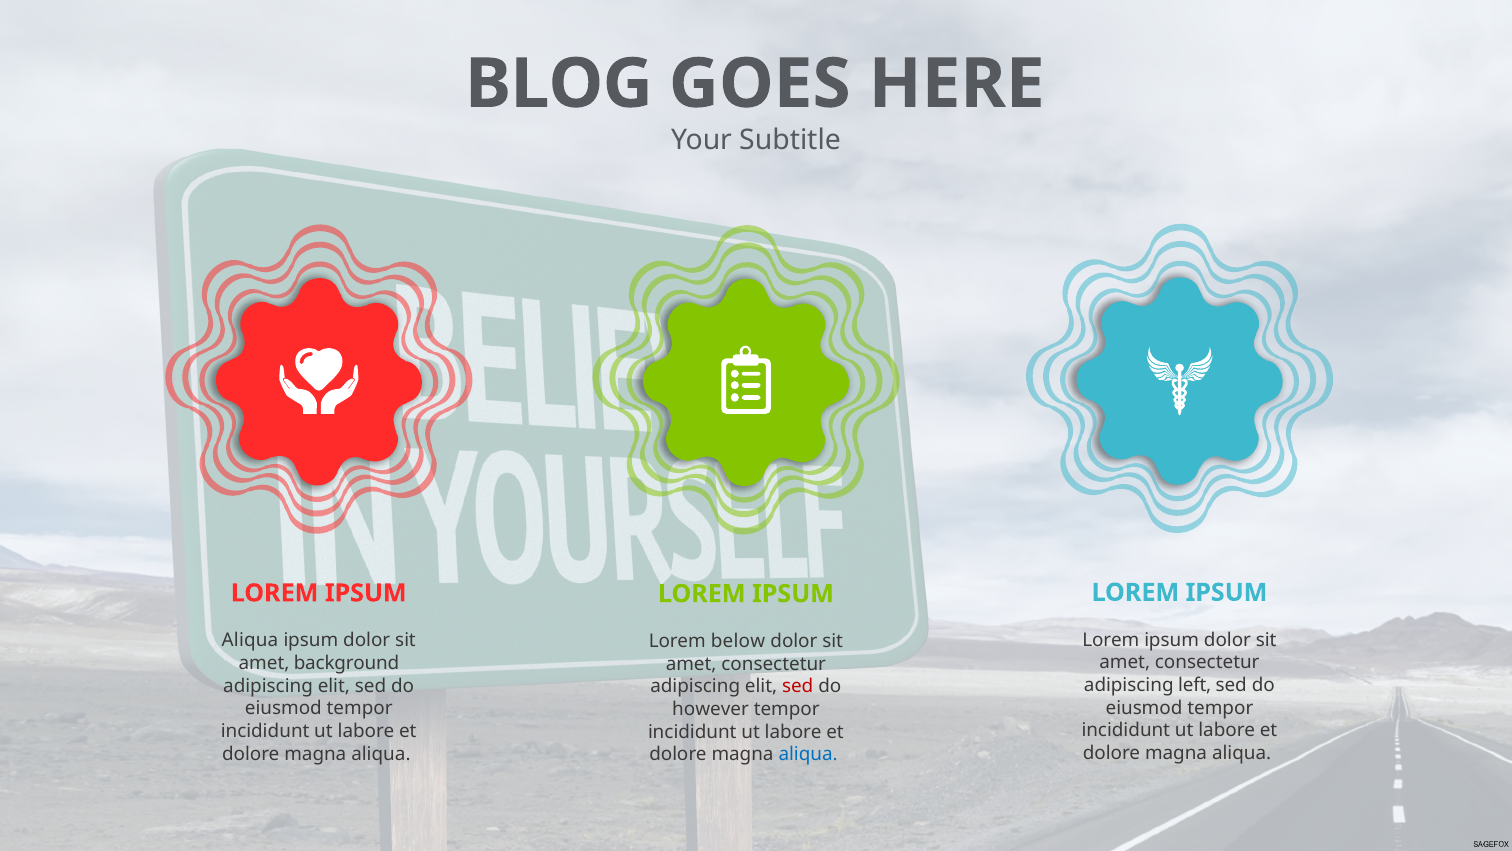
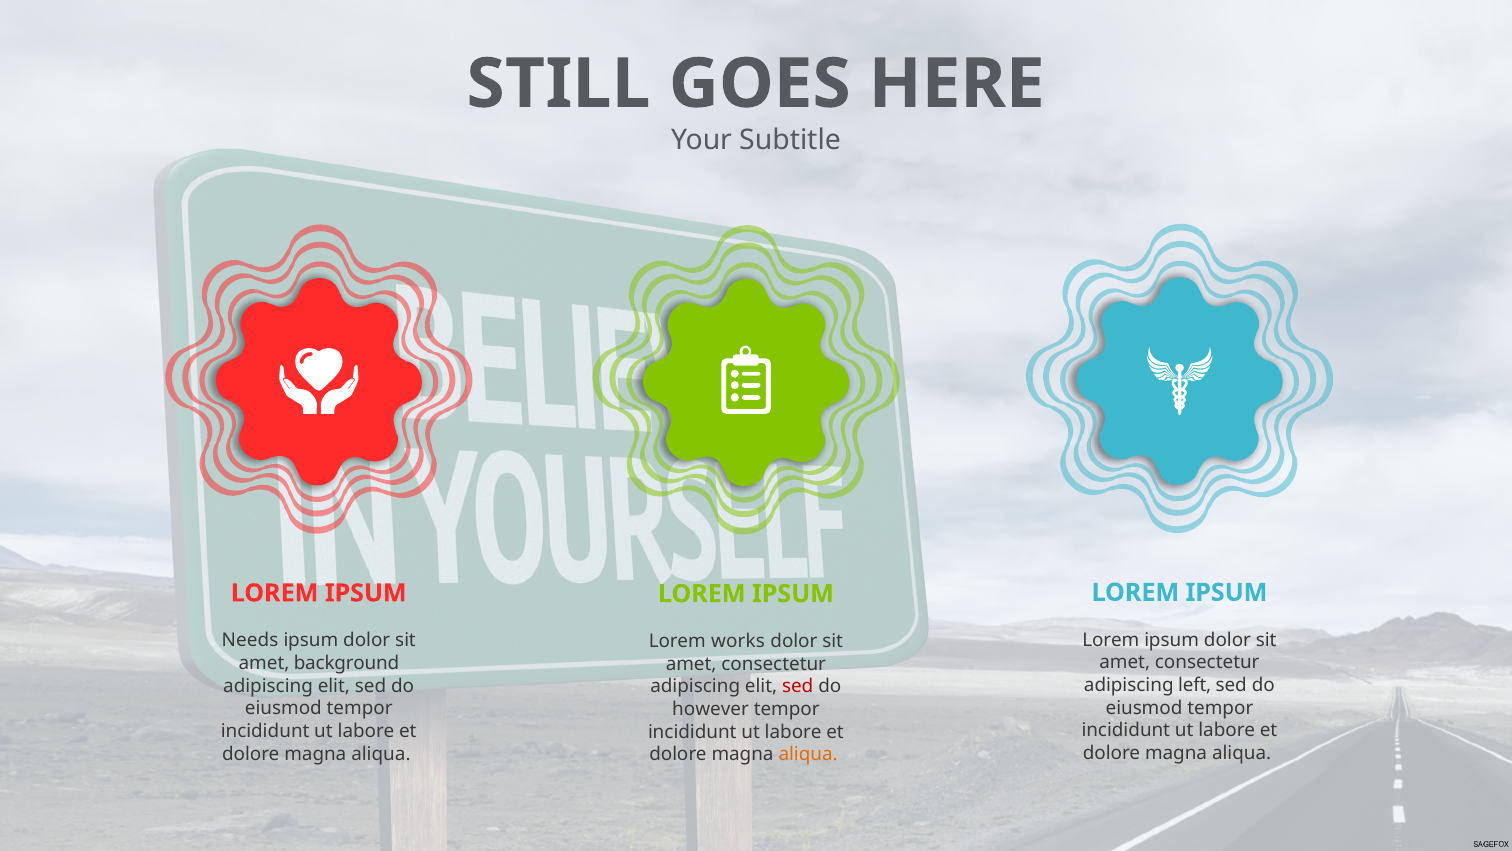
BLOG: BLOG -> STILL (558, 84)
Aliqua: Aliqua -> Needs (250, 640)
below: below -> works (738, 641)
aliqua colour: blue -> orange (808, 754)
